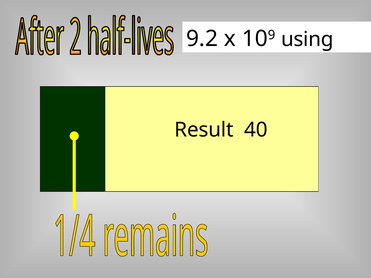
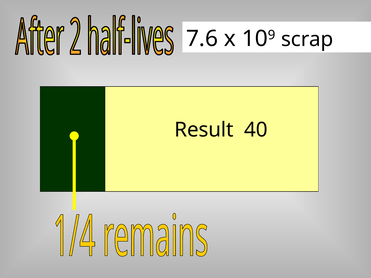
9.2: 9.2 -> 7.6 (202, 39)
using: using -> scrap (307, 39)
